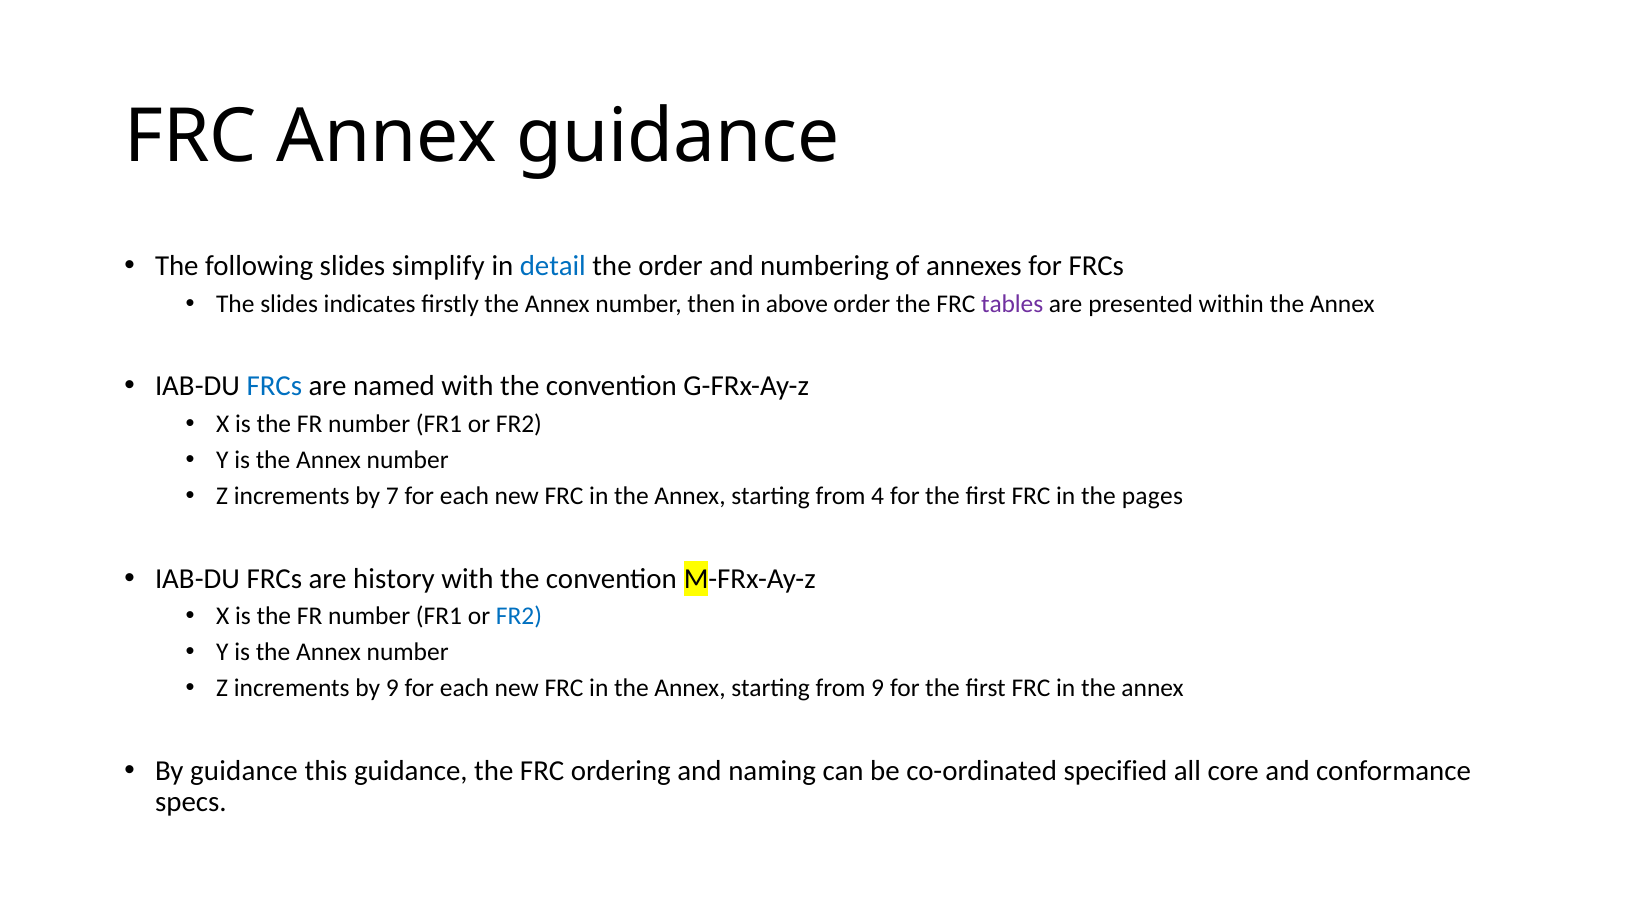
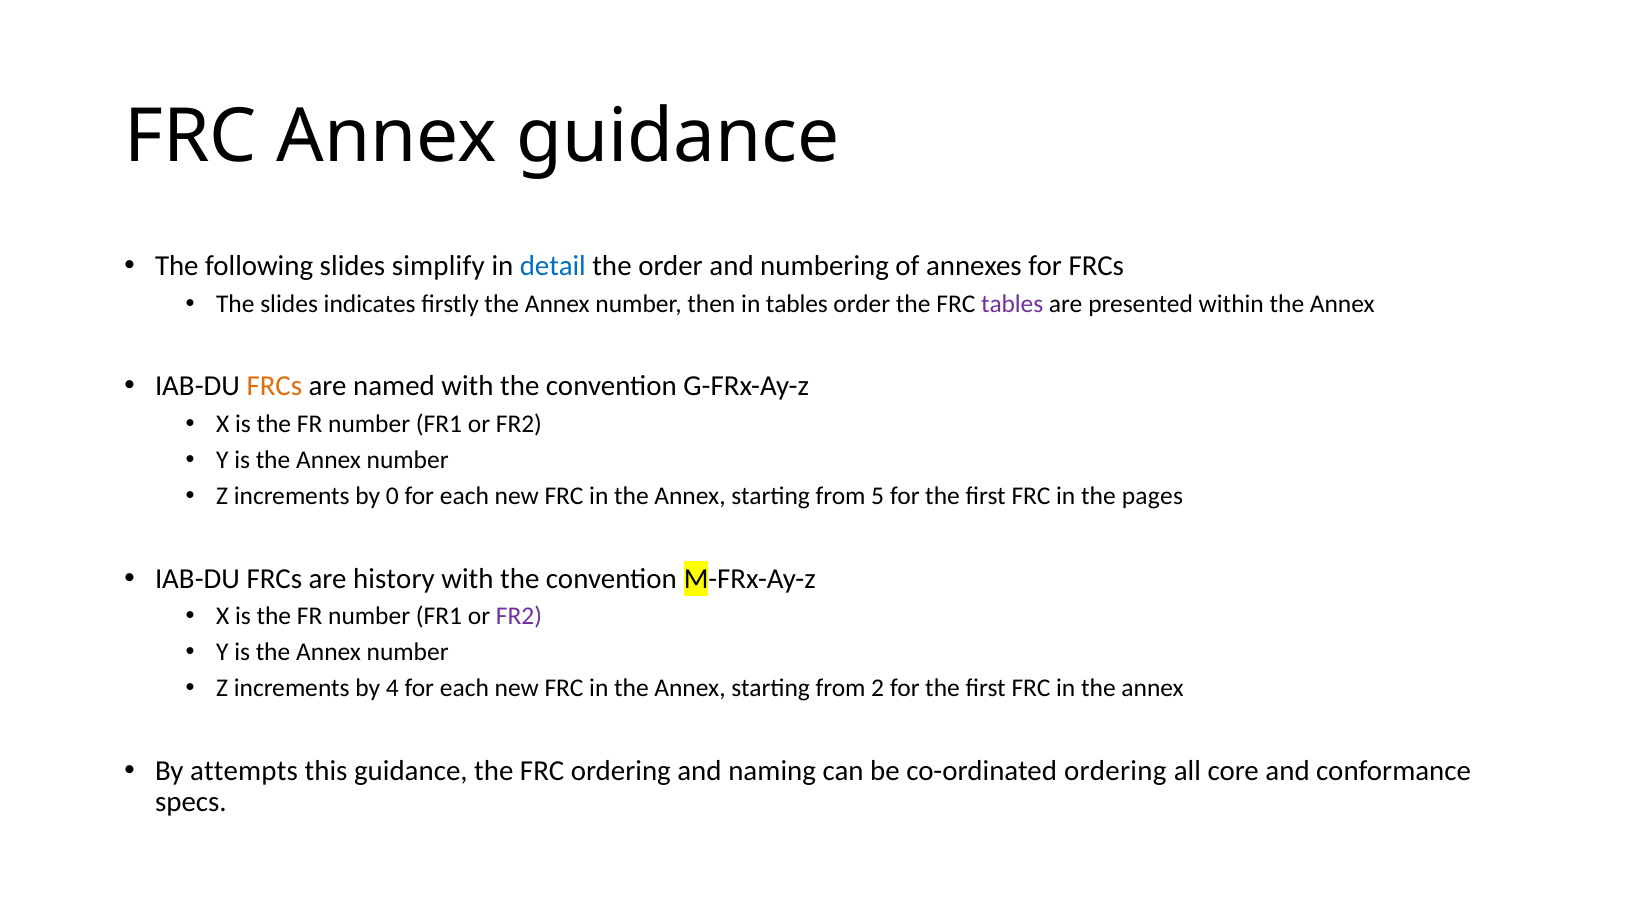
in above: above -> tables (797, 304)
FRCs colour: blue -> orange (274, 386)
7: 7 -> 0 (392, 496)
4: 4 -> 5 (878, 496)
FR2 colour: blue -> purple (519, 616)
by 9: 9 -> 4 (392, 689)
from 9: 9 -> 2 (878, 689)
By guidance: guidance -> attempts (244, 771)
co-ordinated specified: specified -> ordering (1115, 771)
